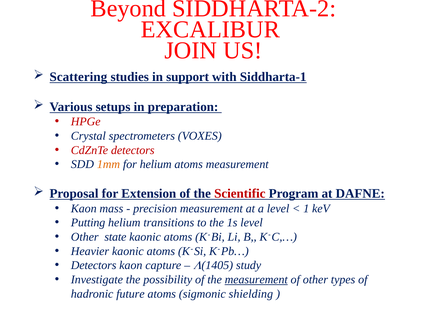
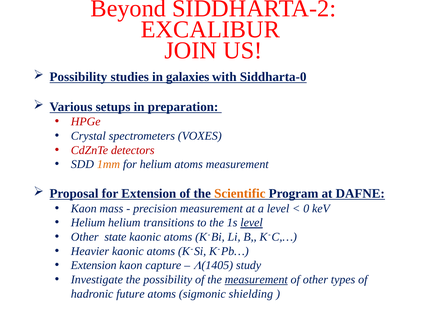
Scattering: Scattering -> Possibility (78, 77)
support: support -> galaxies (188, 77)
Siddharta-1: Siddharta-1 -> Siddharta-0 (273, 77)
Scientific colour: red -> orange (240, 194)
1: 1 -> 0 (306, 209)
Putting: Putting -> Helium (88, 223)
level underline: none -> present (252, 223)
Detectors: Detectors -> Extension (94, 266)
